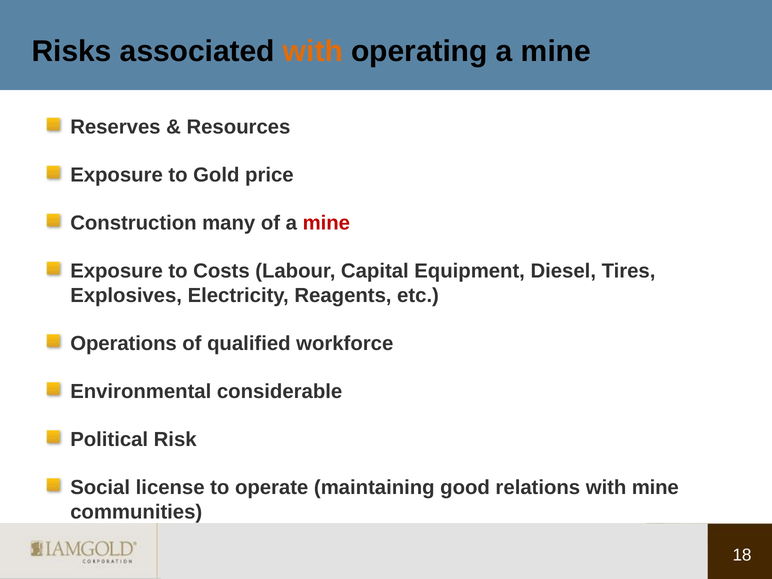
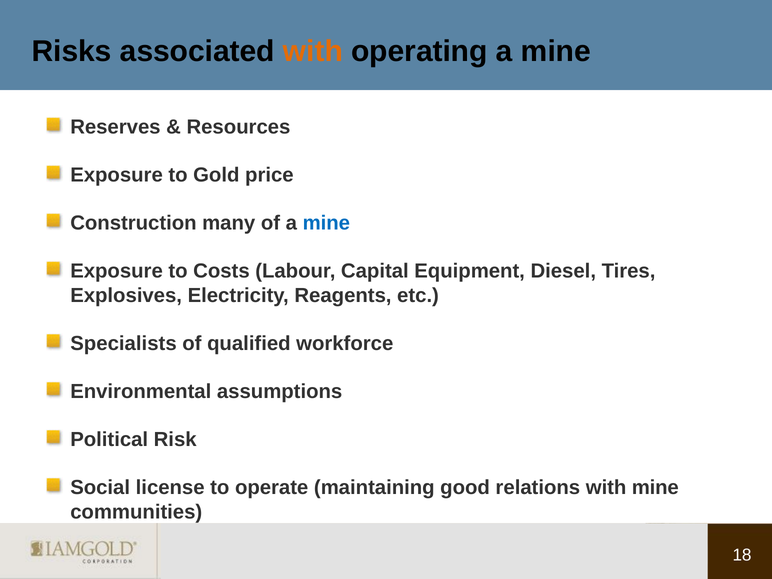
mine colour: red -> blue (326, 223)
Operations: Operations -> Specialists (124, 343)
considerable: considerable -> assumptions (280, 391)
